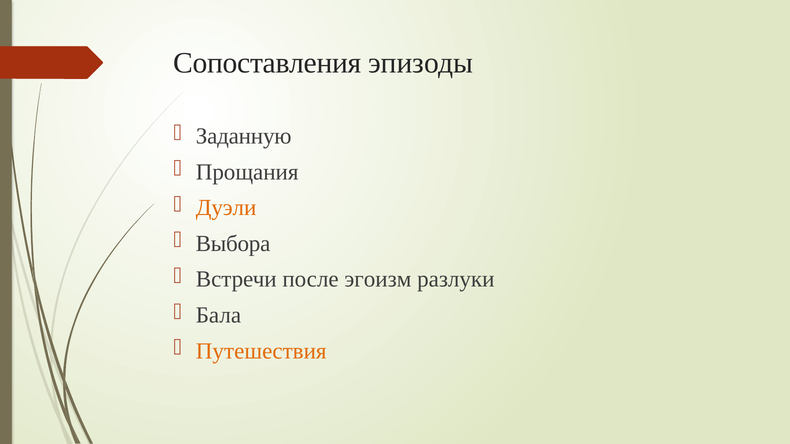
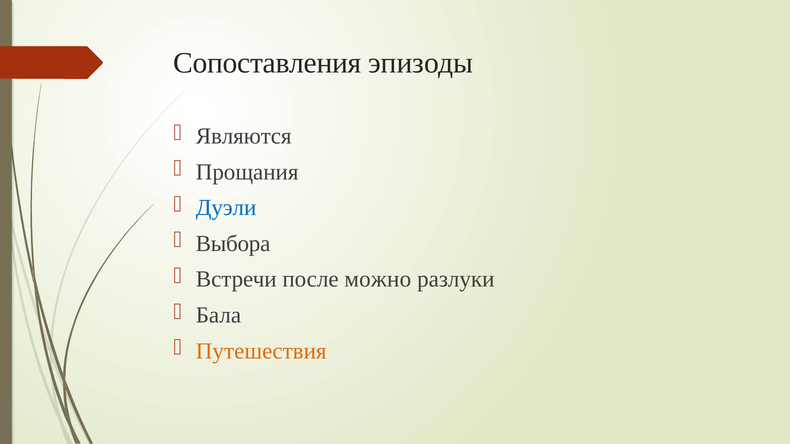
Заданную: Заданную -> Являются (244, 136)
Дуэли colour: orange -> blue (226, 208)
эгоизм: эгоизм -> можно (378, 280)
